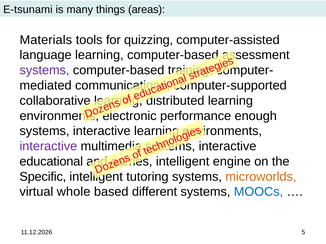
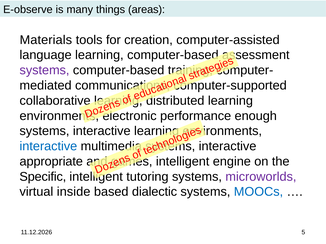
E-tsunami: E-tsunami -> E-observe (28, 9)
quizzing: quizzing -> creation (149, 40)
interactive colour: purple -> blue (48, 147)
educational: educational -> appropriate (51, 162)
microworlds colour: orange -> purple (261, 177)
whole: whole -> inside (74, 192)
different: different -> dialectic (155, 192)
